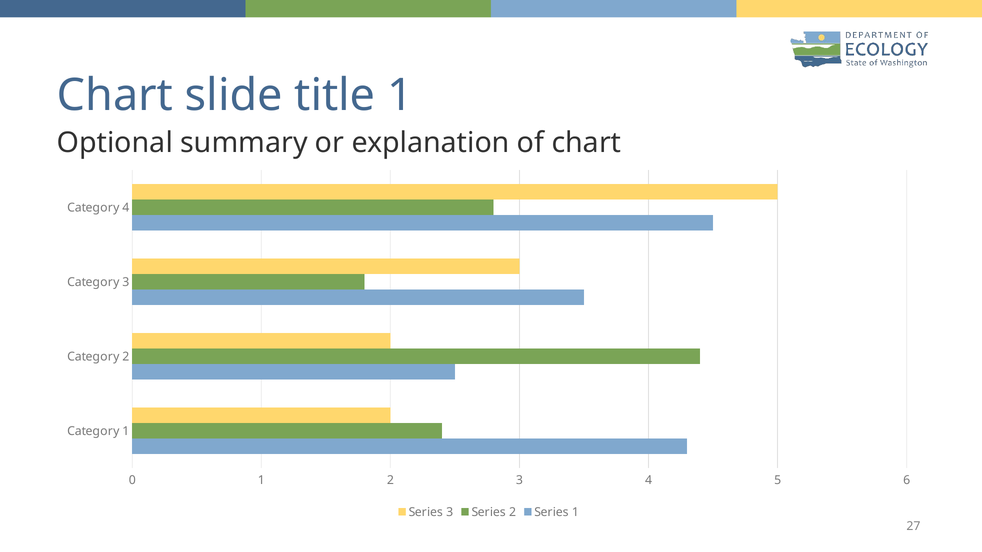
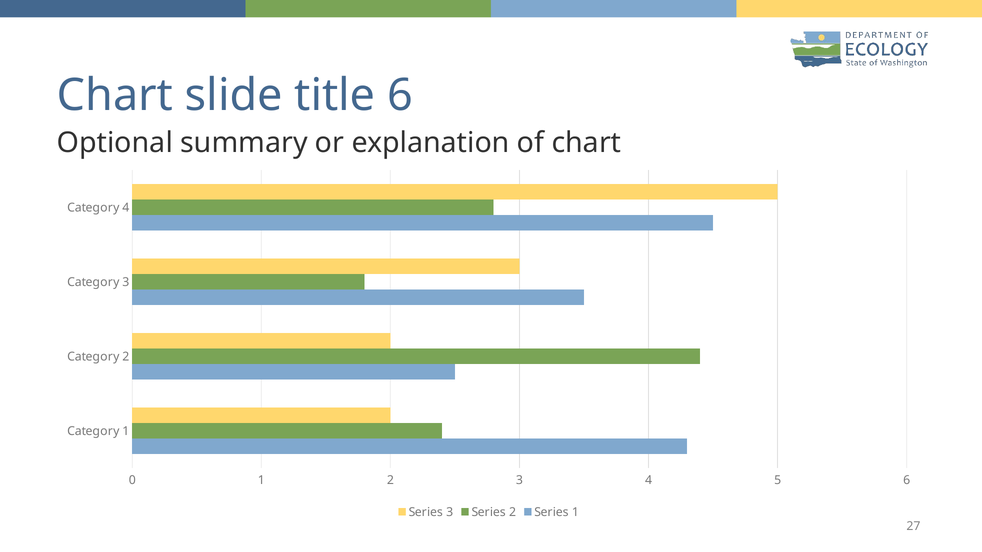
title 1: 1 -> 6 (400, 95)
